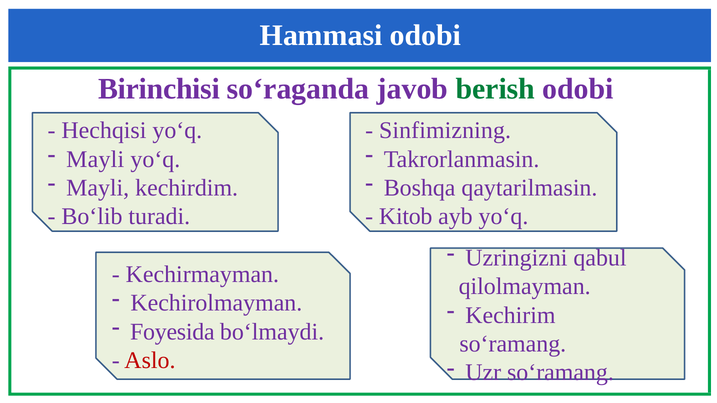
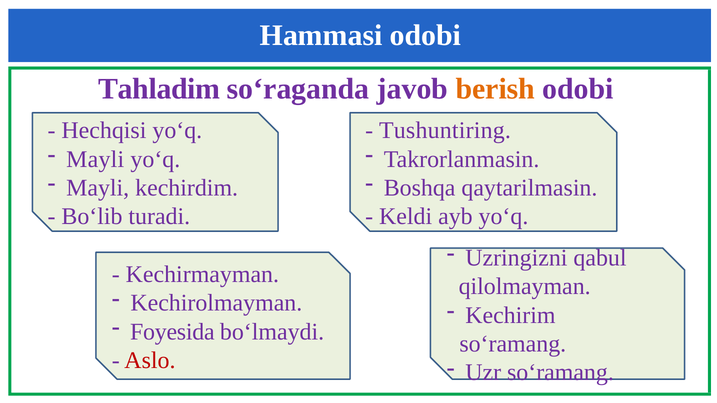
Birinchisi: Birinchisi -> Tahladim (159, 89)
berish colour: green -> orange (495, 89)
Sinfimizning: Sinfimizning -> Tushuntiring (445, 131)
Kitob: Kitob -> Keldi (406, 217)
